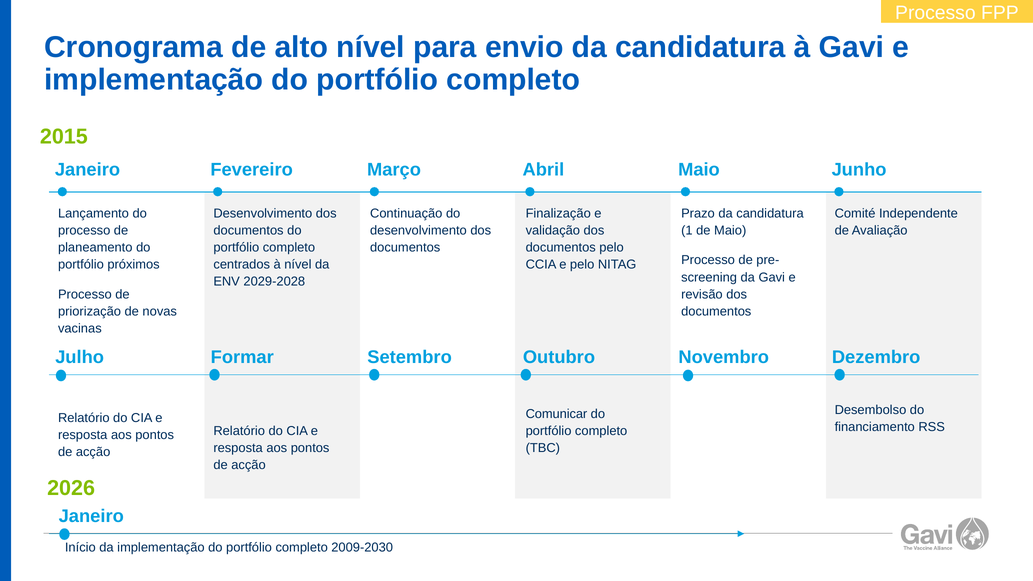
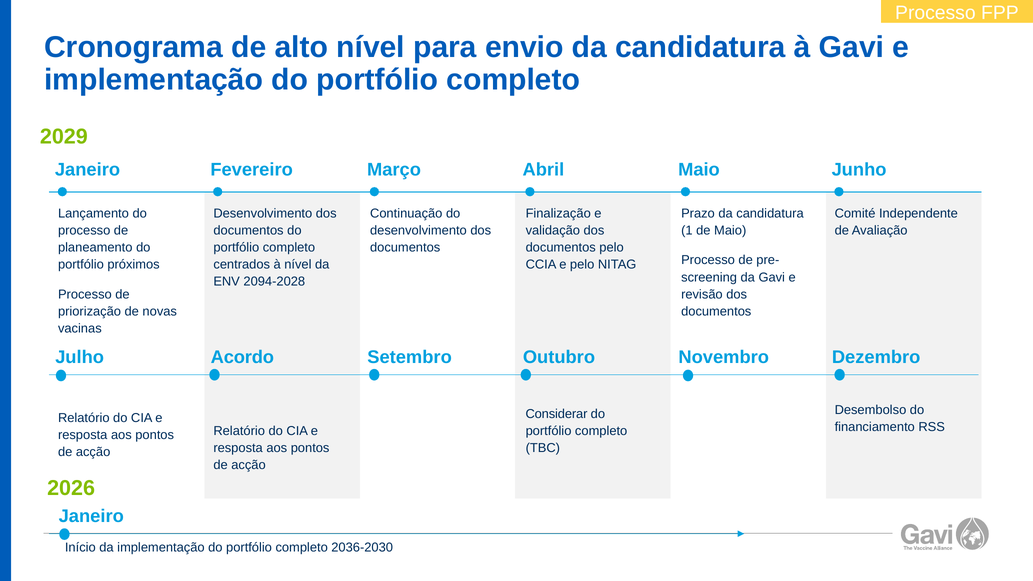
2015: 2015 -> 2029 (64, 137)
2029-2028: 2029-2028 -> 2094-2028 (274, 281)
Formar: Formar -> Acordo (242, 357)
Comunicar: Comunicar -> Considerar (556, 414)
2009-2030: 2009-2030 -> 2036-2030 (362, 548)
